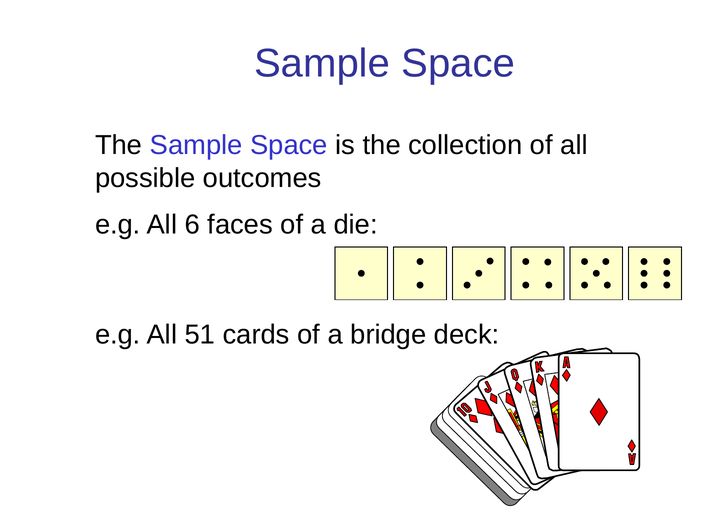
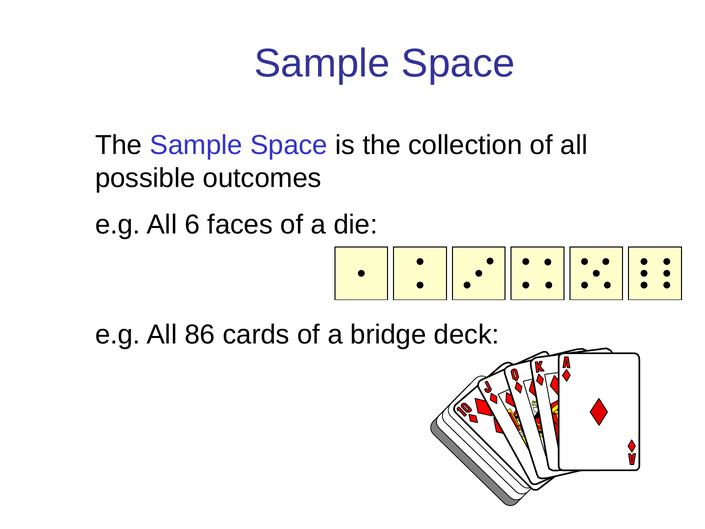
51: 51 -> 86 (200, 335)
